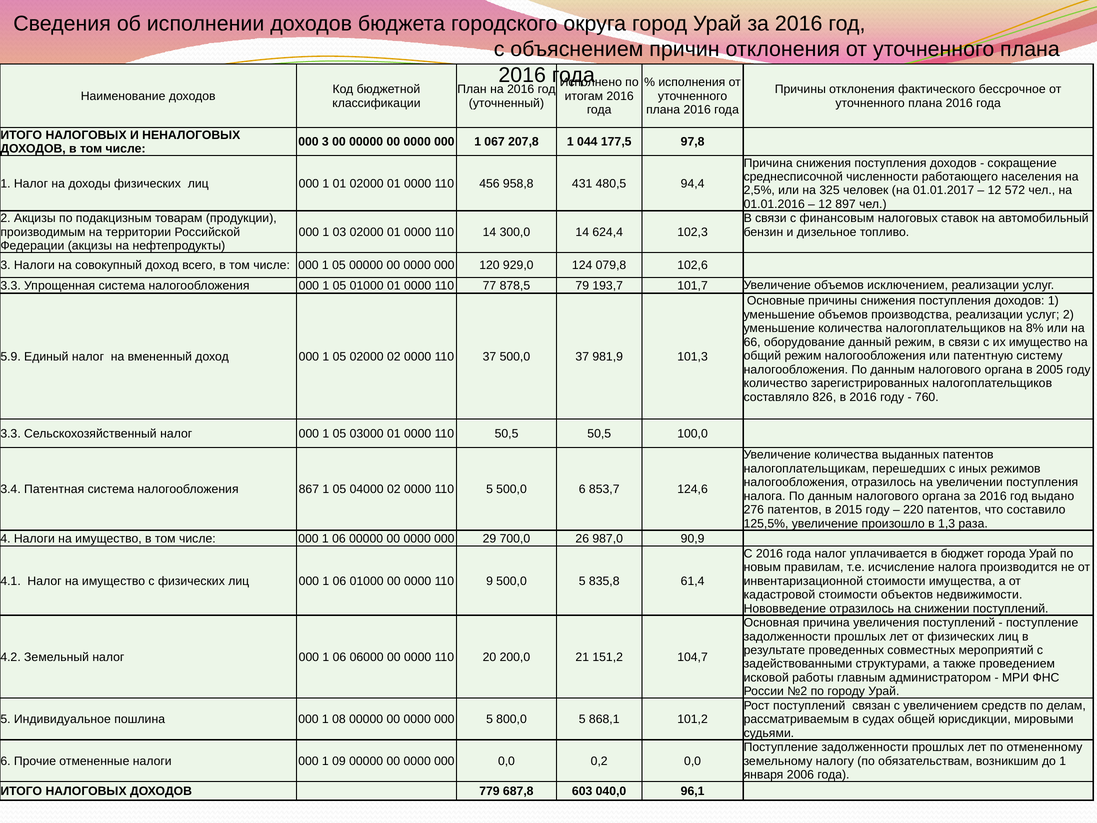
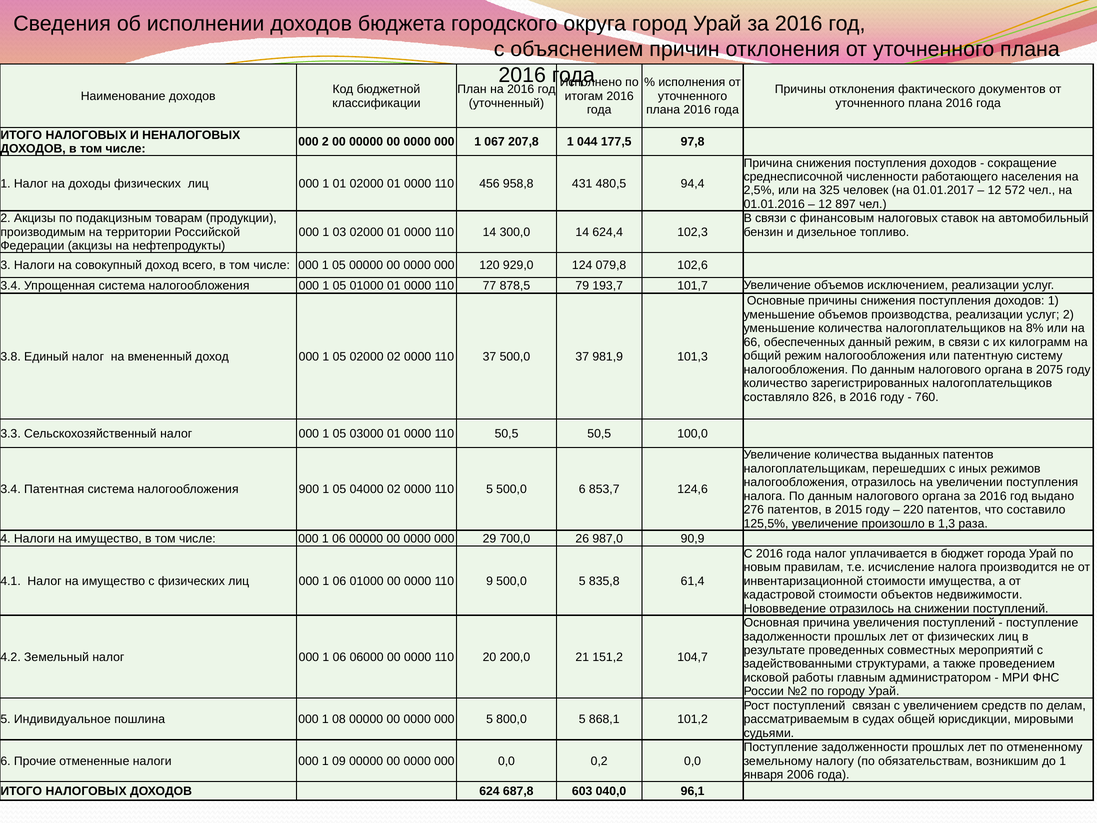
бессрочное: бессрочное -> документов (1012, 89)
000 3: 3 -> 2 (325, 142)
3.3: 3.3 -> 3.4 (11, 286)
оборудование: оборудование -> обеспеченных (804, 342)
их имущество: имущество -> килограмм (1040, 342)
5.9: 5.9 -> 3.8 (11, 356)
2005: 2005 -> 2075 (1050, 369)
867: 867 -> 900 (309, 489)
779: 779 -> 624 (489, 791)
